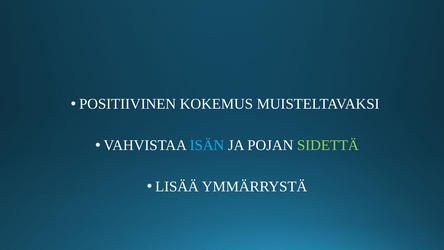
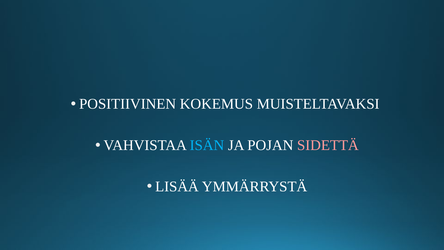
SIDETTÄ colour: light green -> pink (328, 145)
